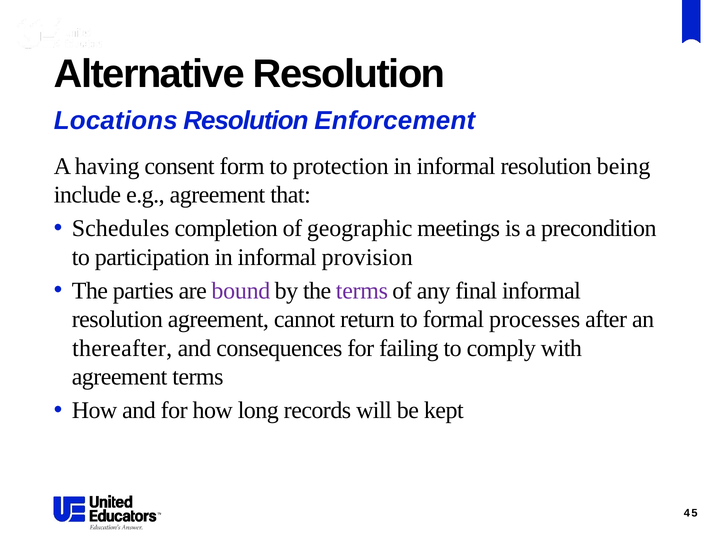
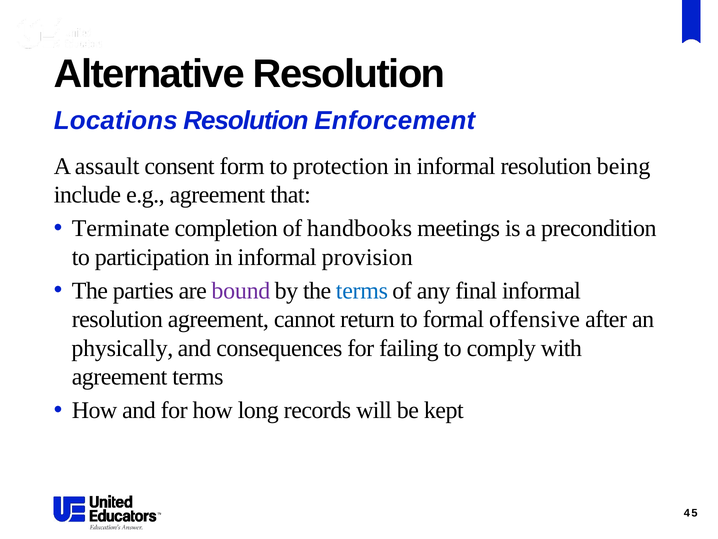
having: having -> assault (107, 166)
Schedules: Schedules -> Terminate (121, 228)
geographic: geographic -> handbooks (360, 228)
terms colour: purple -> blue (362, 291)
processes: processes -> offensive (535, 319)
thereafter: thereafter -> physically (122, 348)
